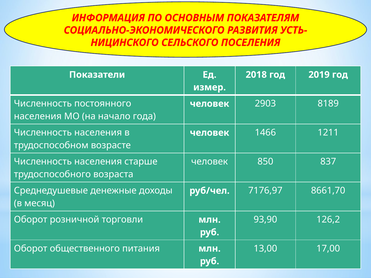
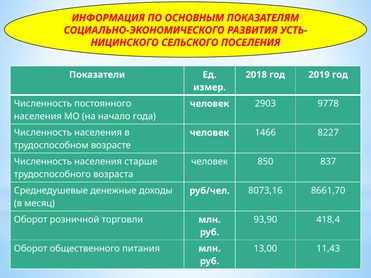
8189: 8189 -> 9778 (328, 104)
1211: 1211 -> 8227 (328, 133)
7176,97: 7176,97 -> 8073,16 (265, 191)
126,2: 126,2 -> 418,4 (328, 220)
17,00: 17,00 -> 11,43 (328, 249)
